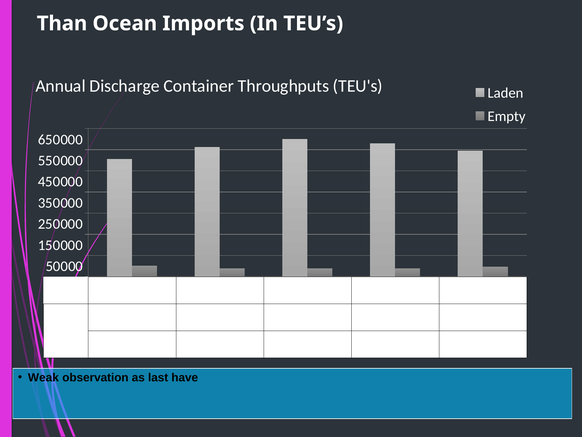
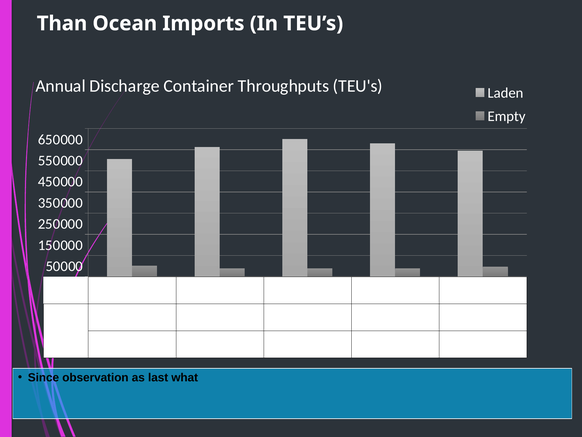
Weak: Weak -> Since (43, 377)
have: have -> what (185, 377)
